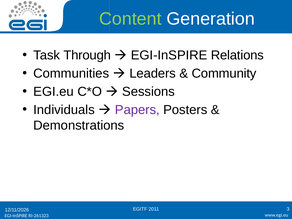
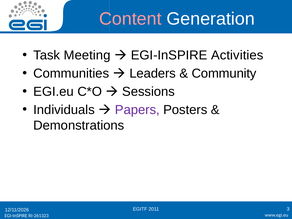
Content colour: light green -> pink (130, 19)
Through: Through -> Meeting (87, 55)
Relations: Relations -> Activities (237, 55)
